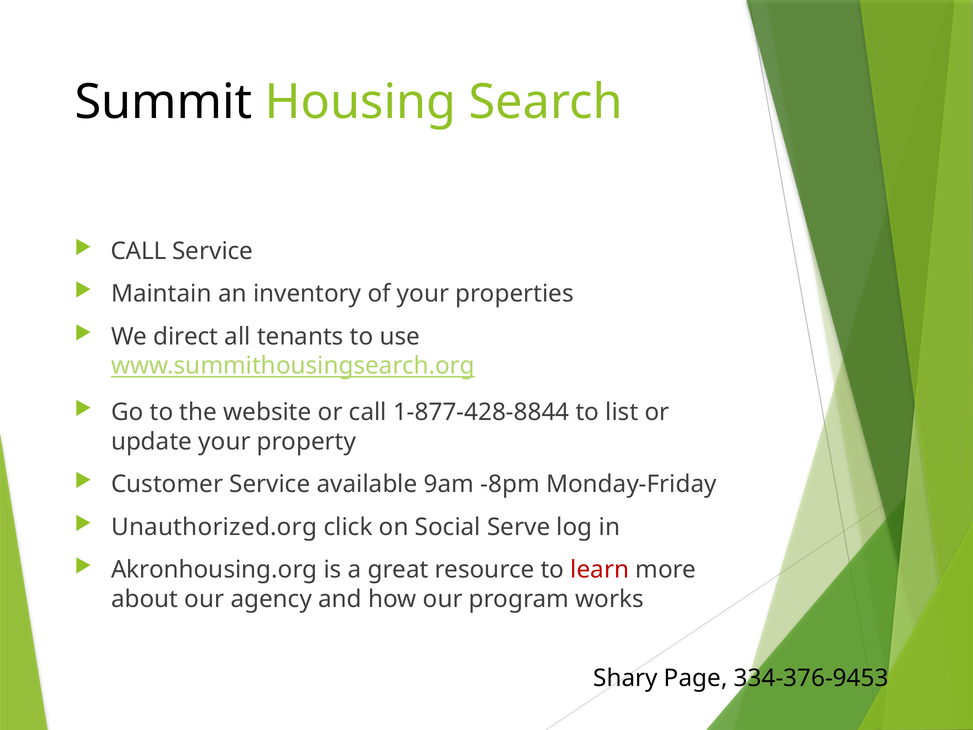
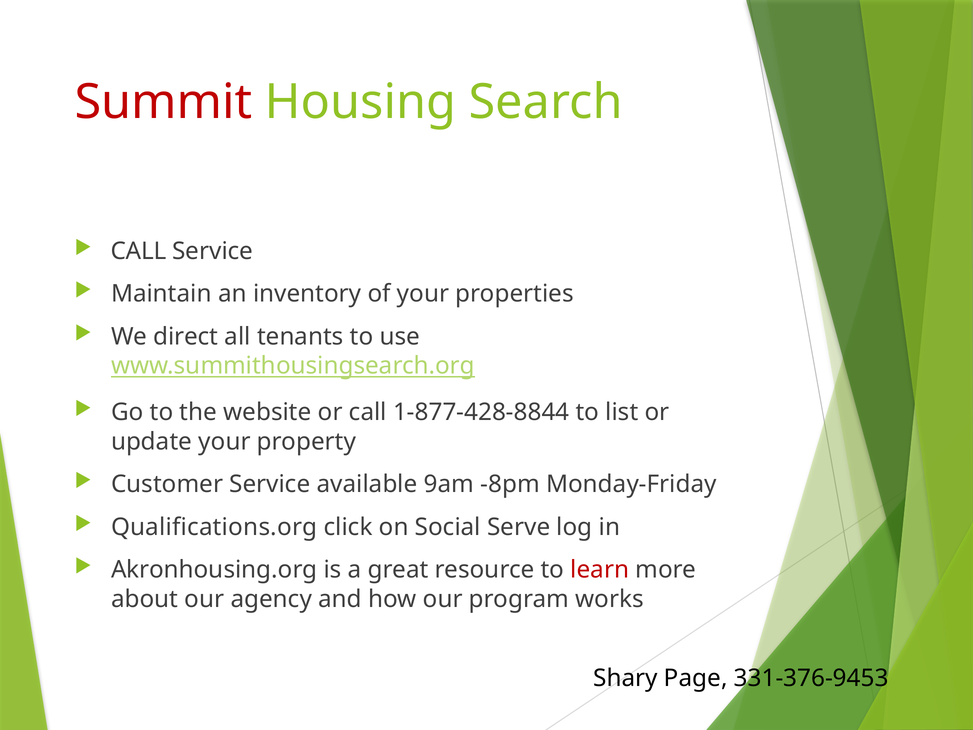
Summit colour: black -> red (163, 102)
Unauthorized.org: Unauthorized.org -> Qualifications.org (214, 527)
334-376-9453: 334-376-9453 -> 331-376-9453 (811, 678)
